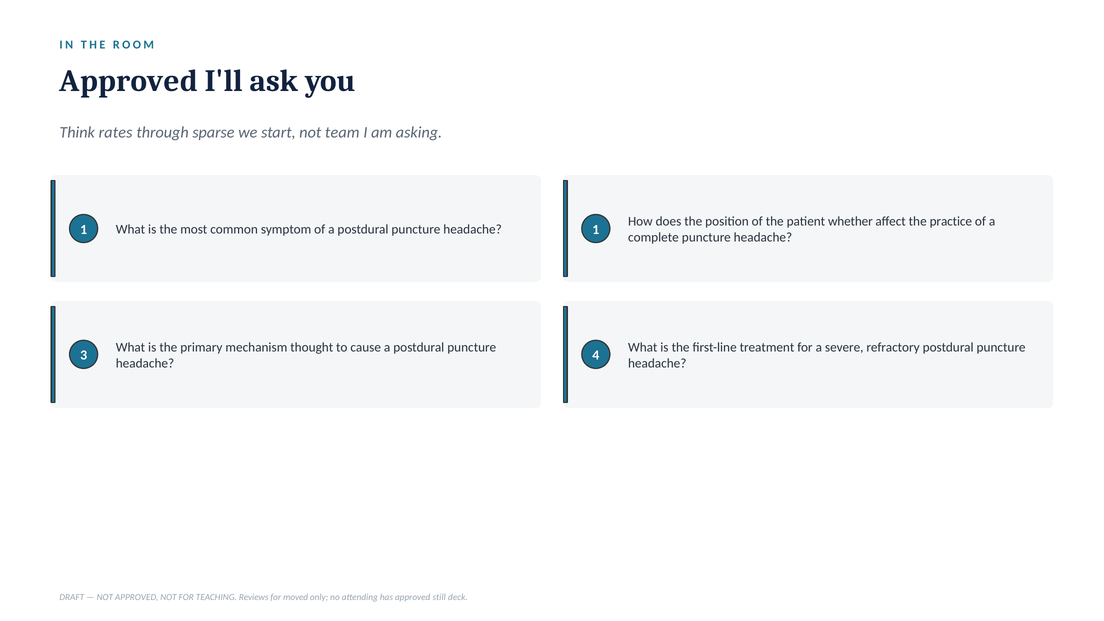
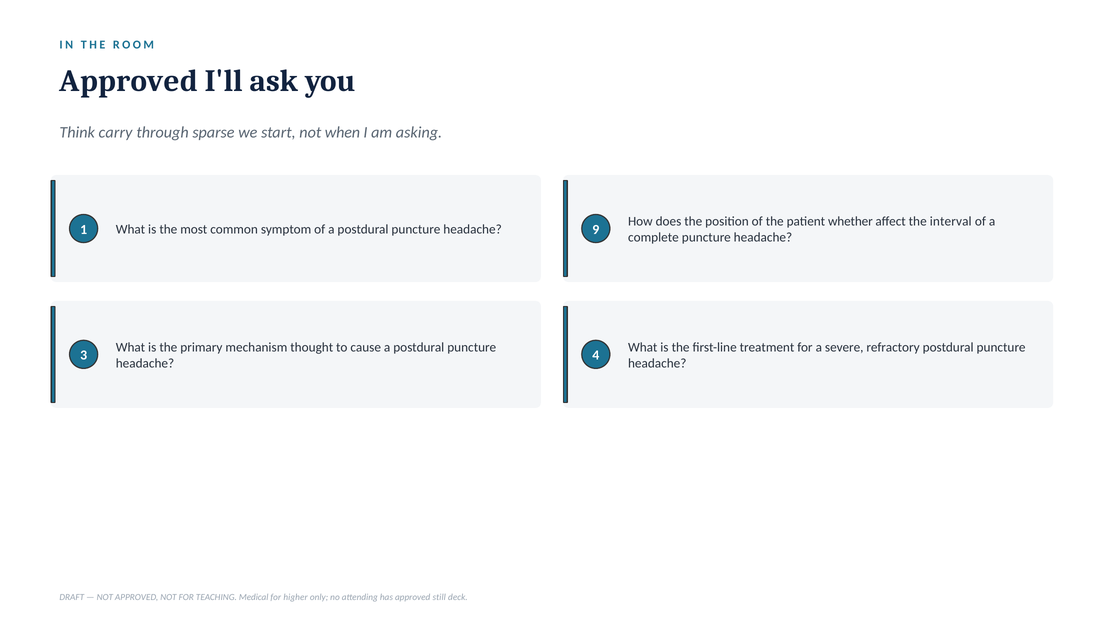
rates: rates -> carry (116, 132)
team: team -> when (342, 132)
practice: practice -> interval (951, 222)
headache 1: 1 -> 9 (596, 229)
Reviews: Reviews -> Medical (254, 597)
moved: moved -> higher (296, 597)
